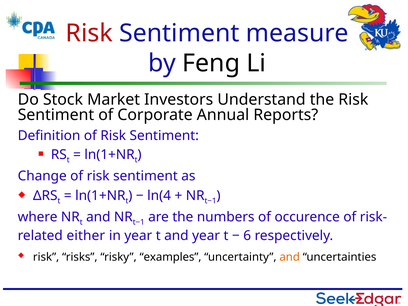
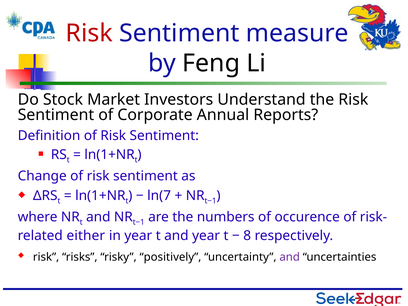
ln(4: ln(4 -> ln(7 (159, 196)
6: 6 -> 8 (247, 236)
examples: examples -> positively (170, 257)
and colour: orange -> purple (290, 257)
